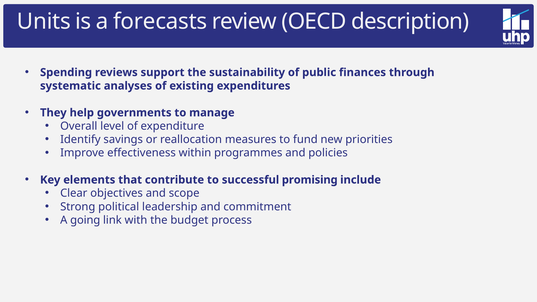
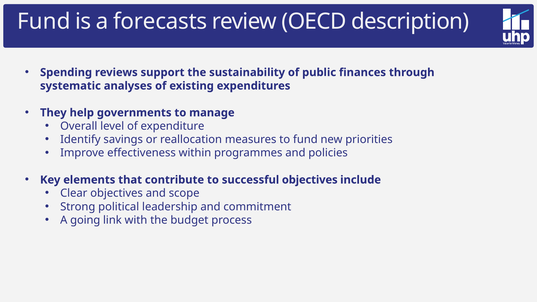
Units: Units -> Fund (44, 22)
successful promising: promising -> objectives (310, 180)
